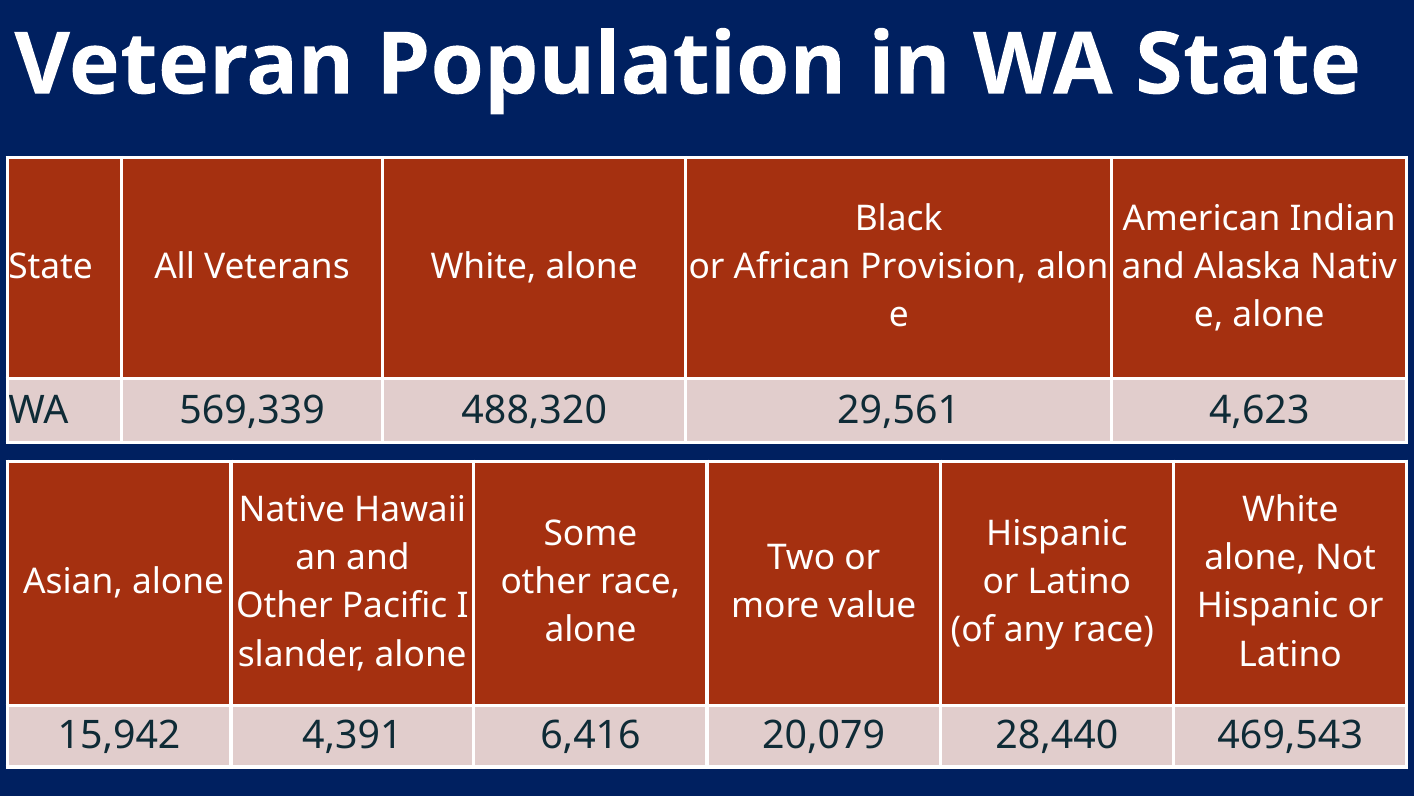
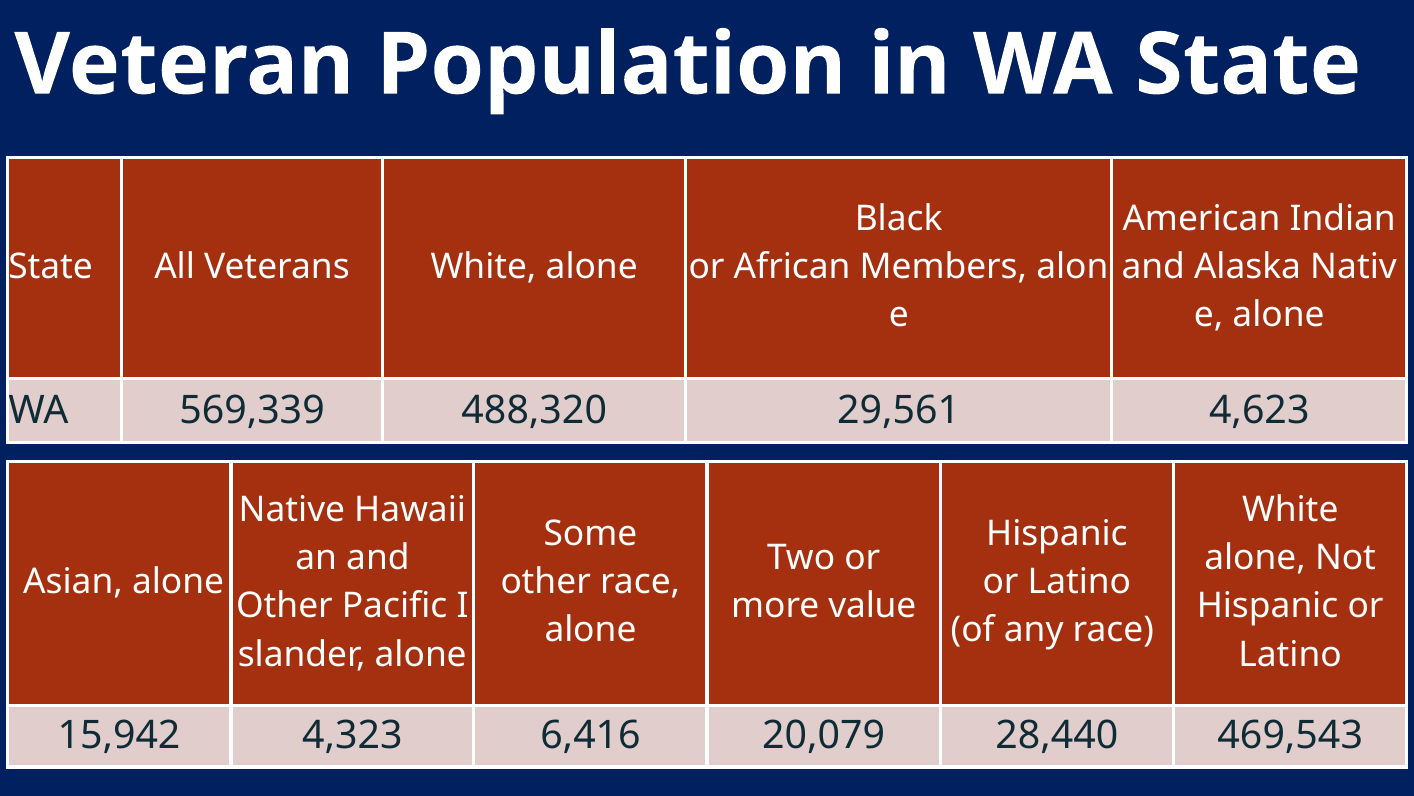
Provision: Provision -> Members (943, 267)
4,391: 4,391 -> 4,323 (352, 735)
